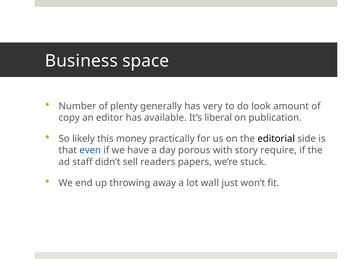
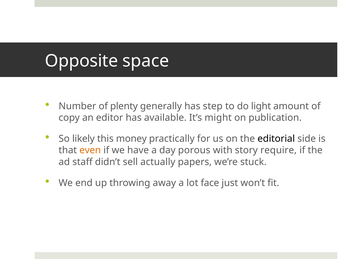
Business: Business -> Opposite (82, 61)
very: very -> step (213, 106)
look: look -> light (261, 106)
liberal: liberal -> might (218, 118)
even colour: blue -> orange (90, 151)
readers: readers -> actually (158, 162)
wall: wall -> face (210, 183)
